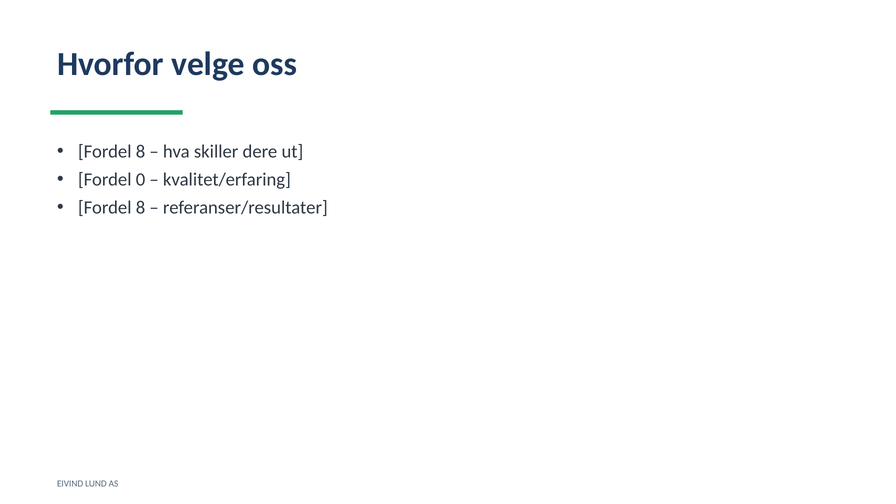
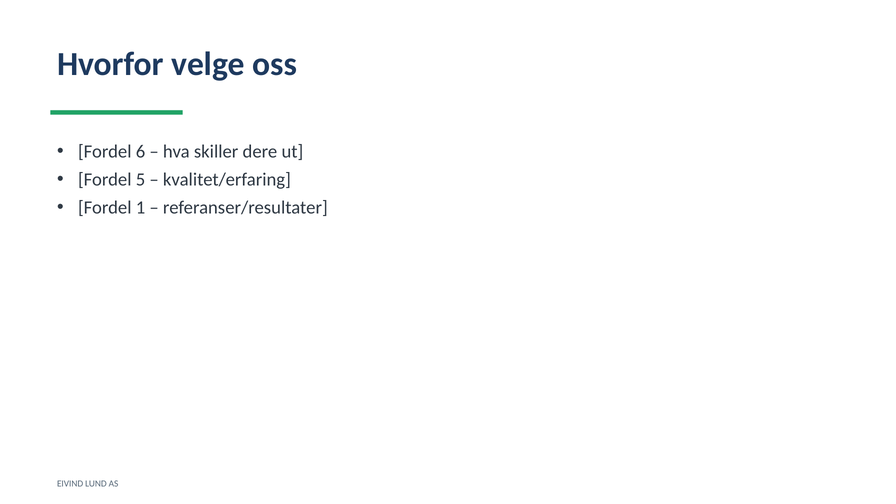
8: 8 -> 6 (141, 152)
0: 0 -> 5 (141, 180)
8: 8 -> 1 (141, 208)
